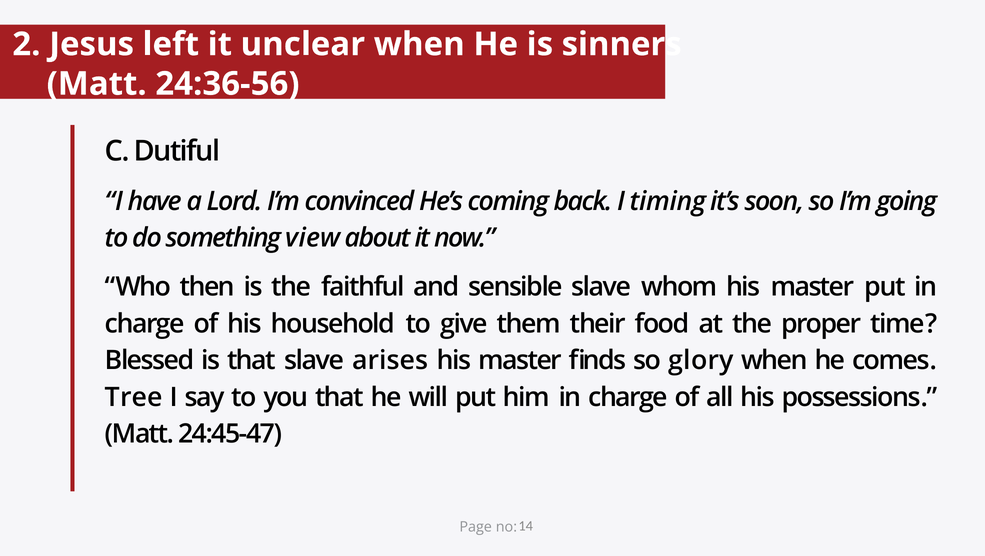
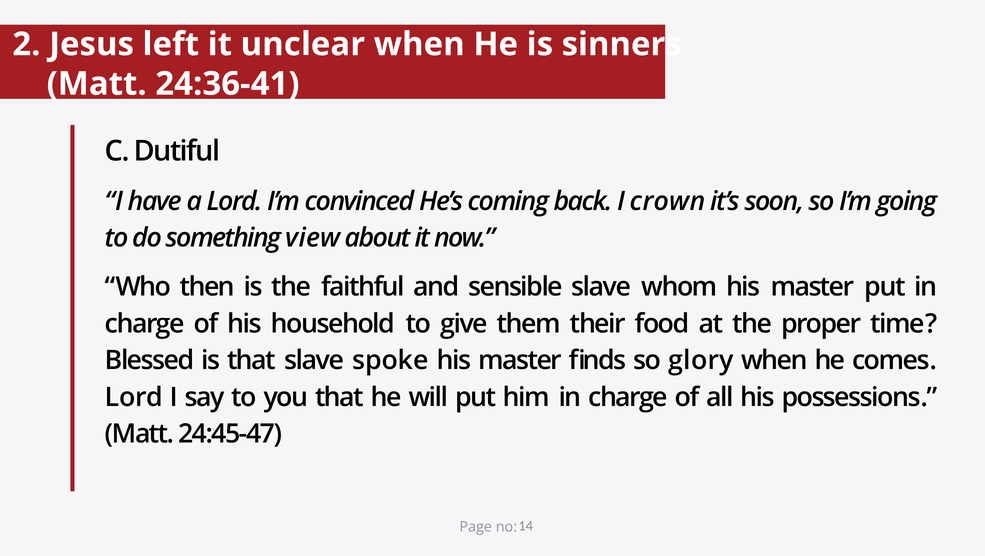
24:36-56: 24:36-56 -> 24:36-41 (227, 84)
timing: timing -> crown (668, 201)
arises: arises -> spoke (390, 360)
Tree: Tree -> Lord (134, 397)
